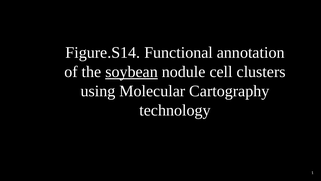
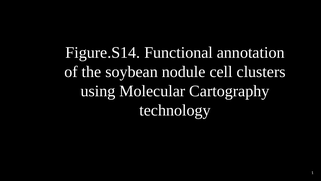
soybean underline: present -> none (132, 72)
